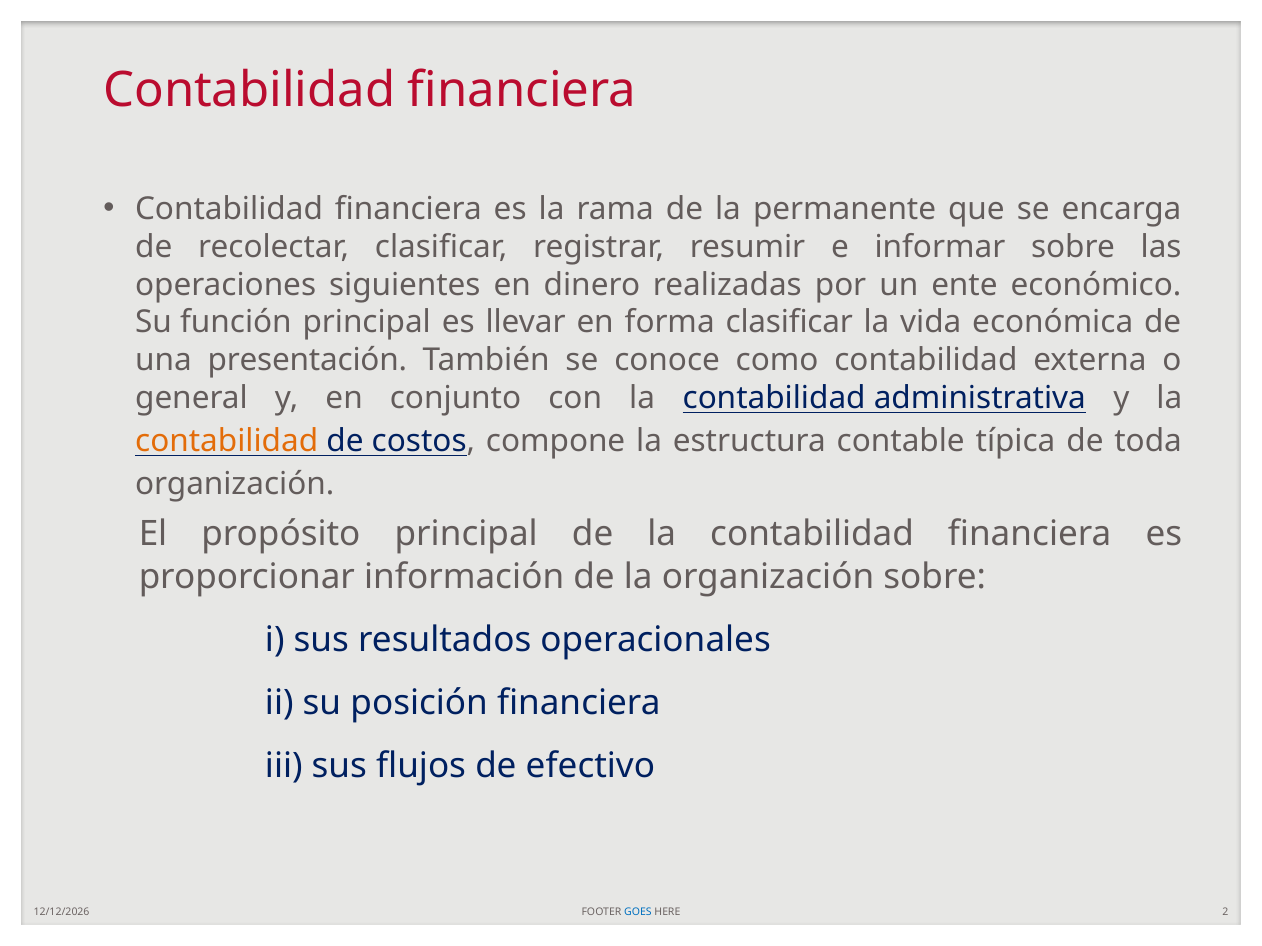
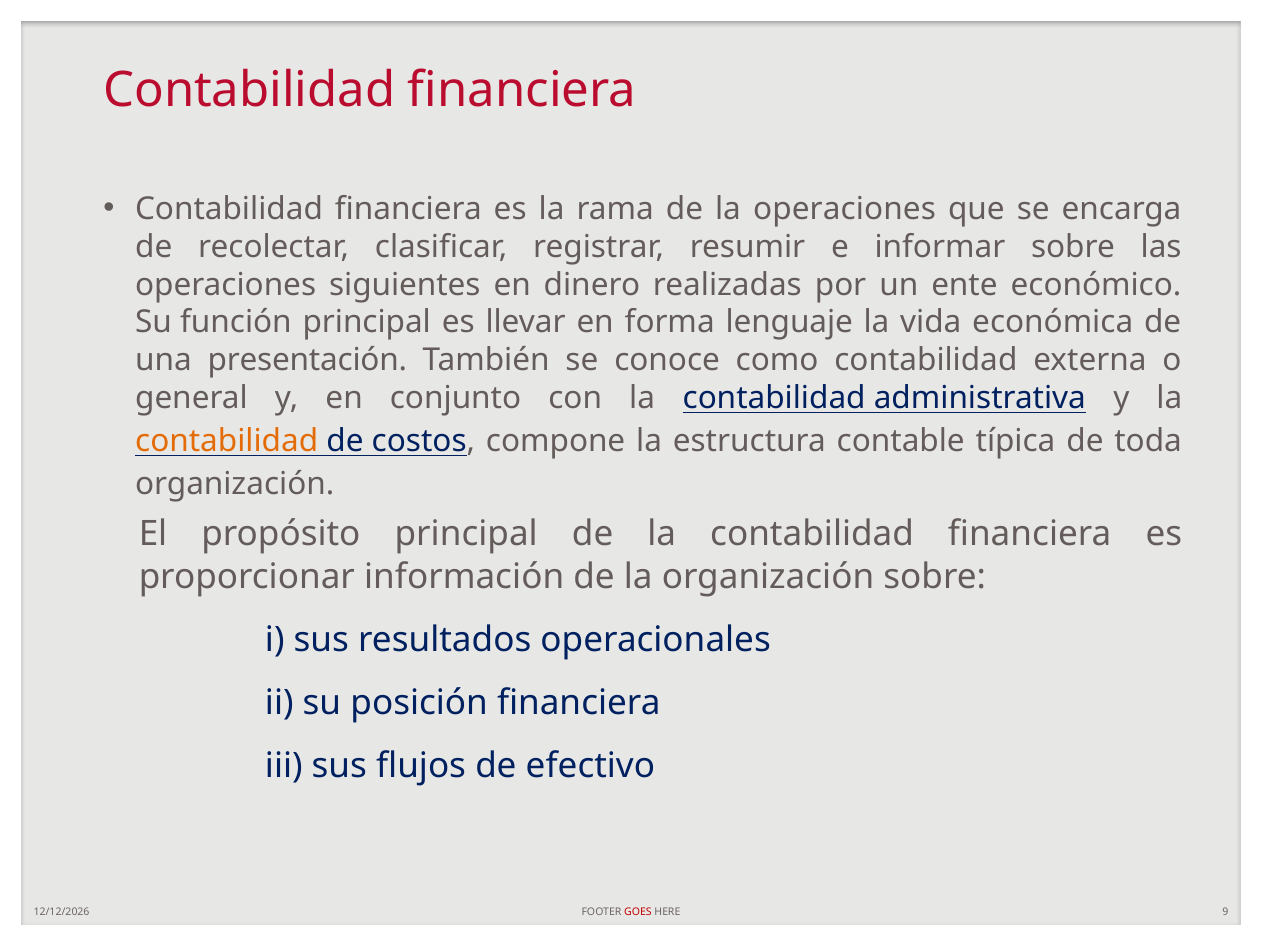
la permanente: permanente -> operaciones (845, 209)
forma clasificar: clasificar -> lenguaje (789, 323)
GOES colour: blue -> red (638, 913)
2: 2 -> 9 (1225, 913)
